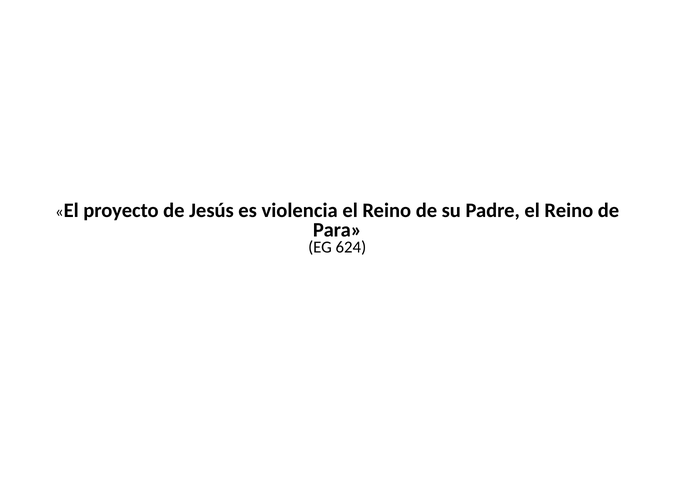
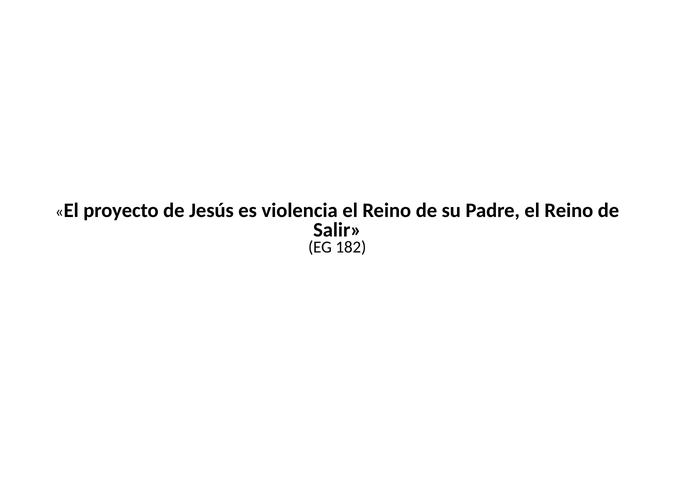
Para: Para -> Salir (337, 230)
624: 624 -> 182 (351, 248)
